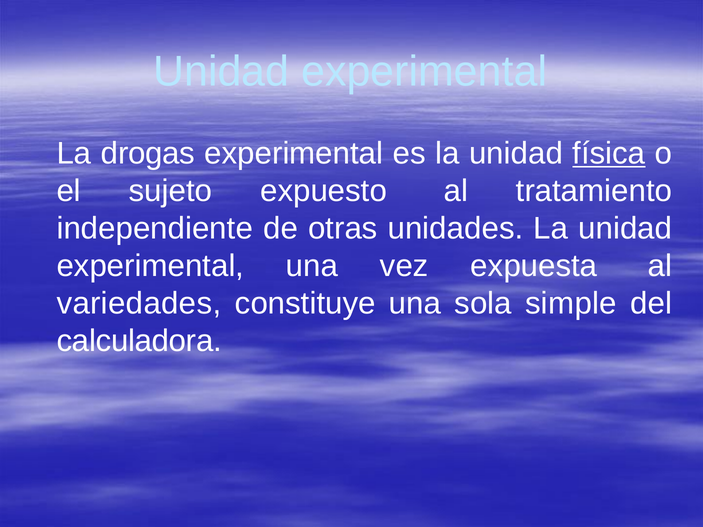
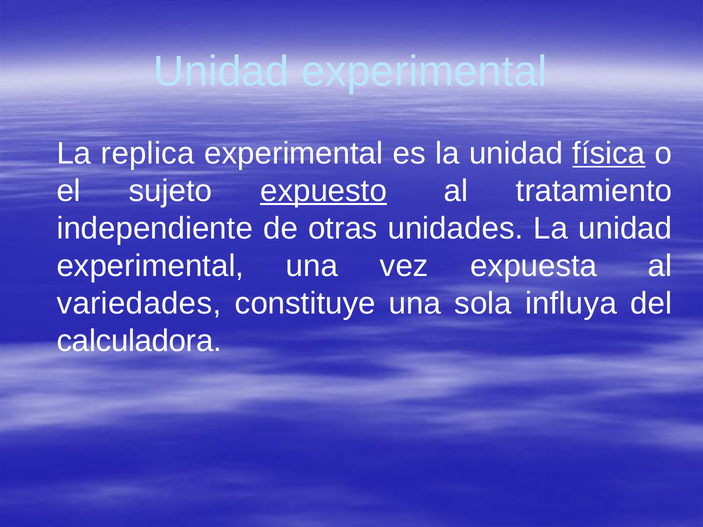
drogas: drogas -> replica (148, 153)
expuesto underline: none -> present (324, 191)
simple: simple -> influya (571, 303)
